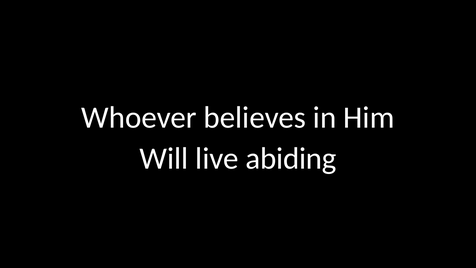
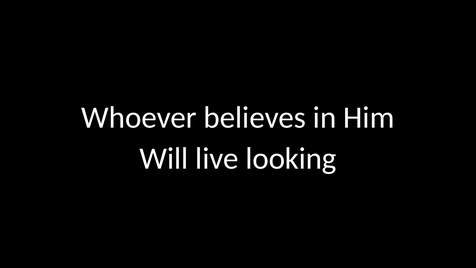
abiding: abiding -> looking (291, 158)
